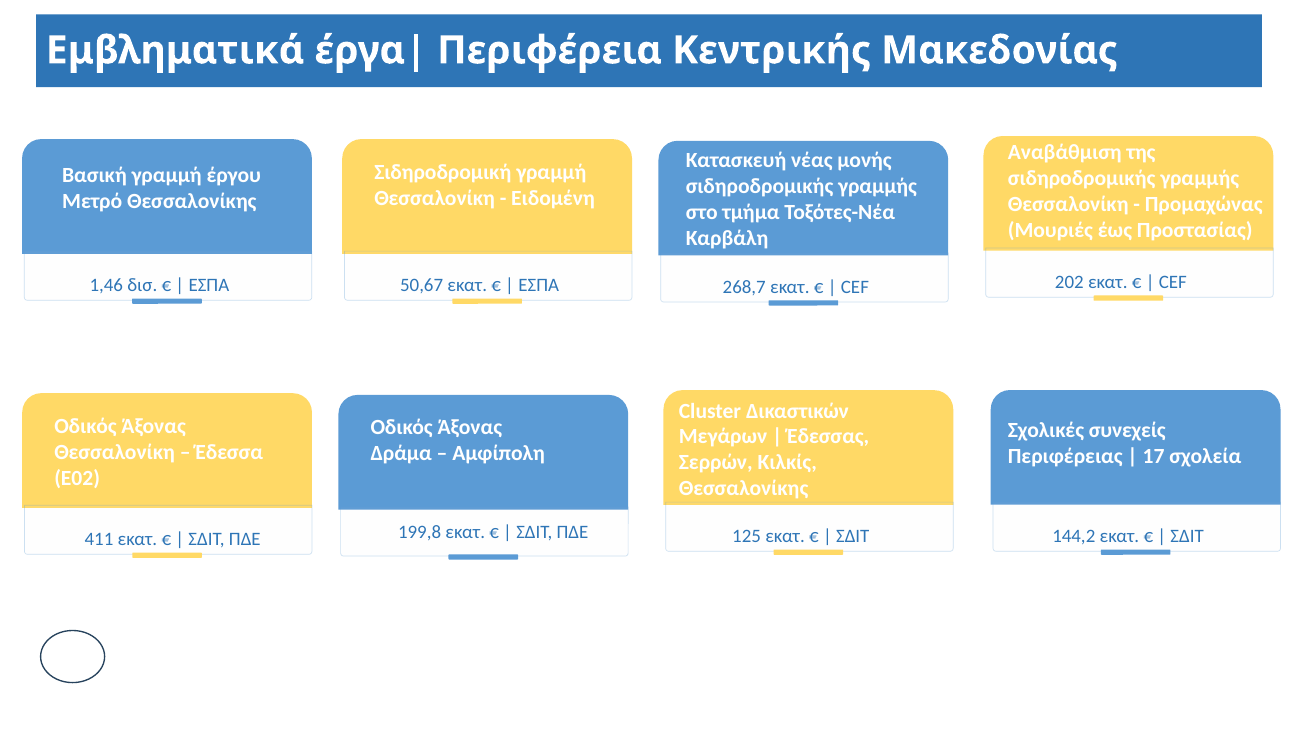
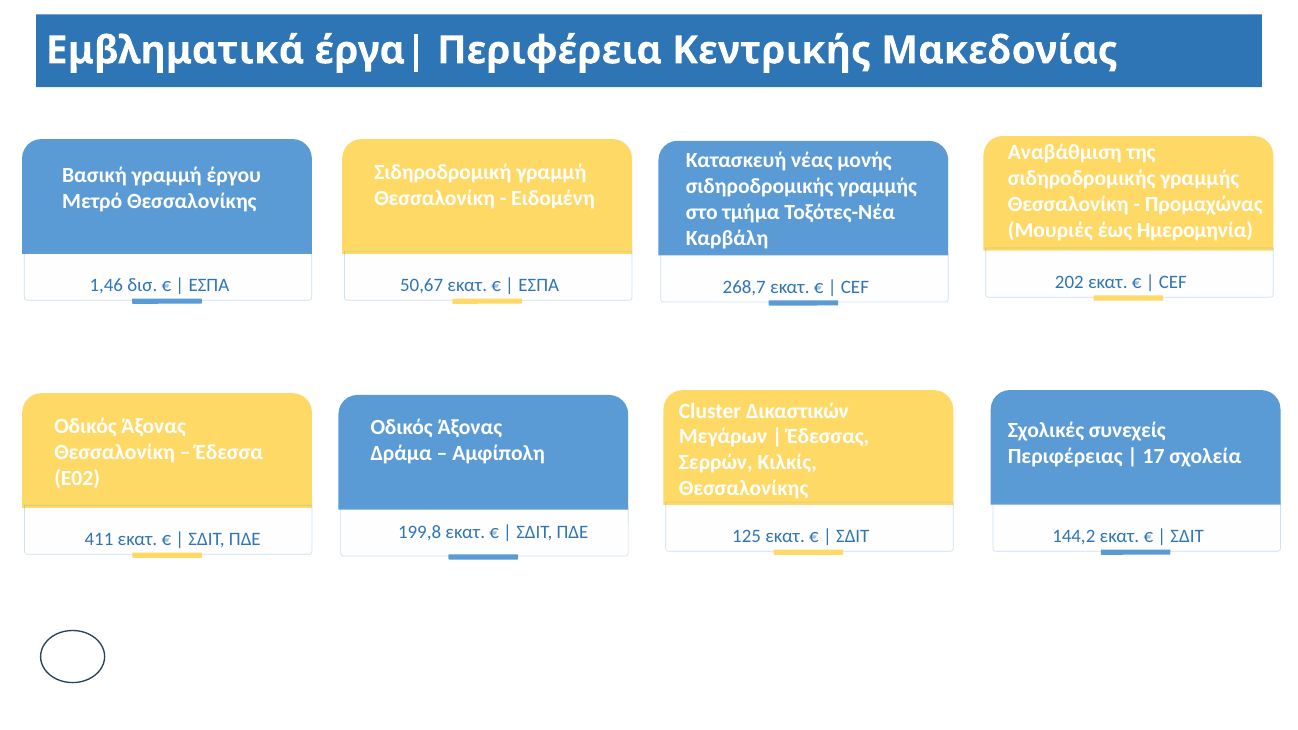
Προστασίας: Προστασίας -> Ημερομηνία (1195, 231)
